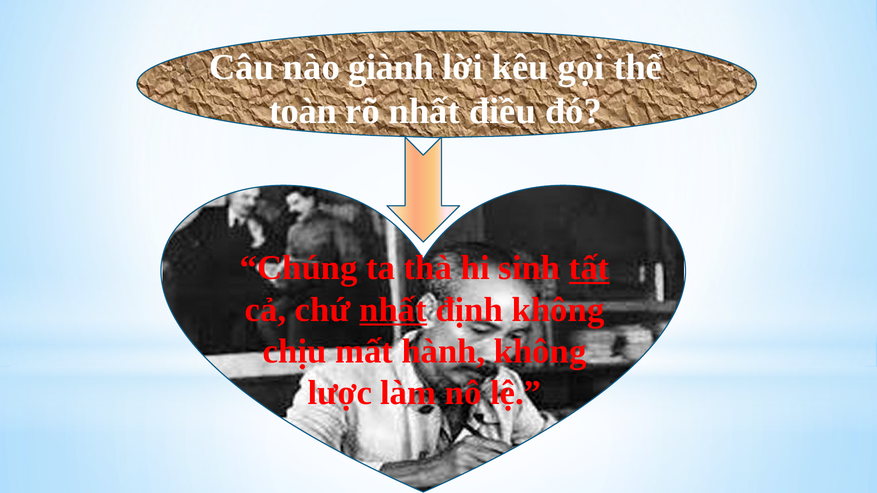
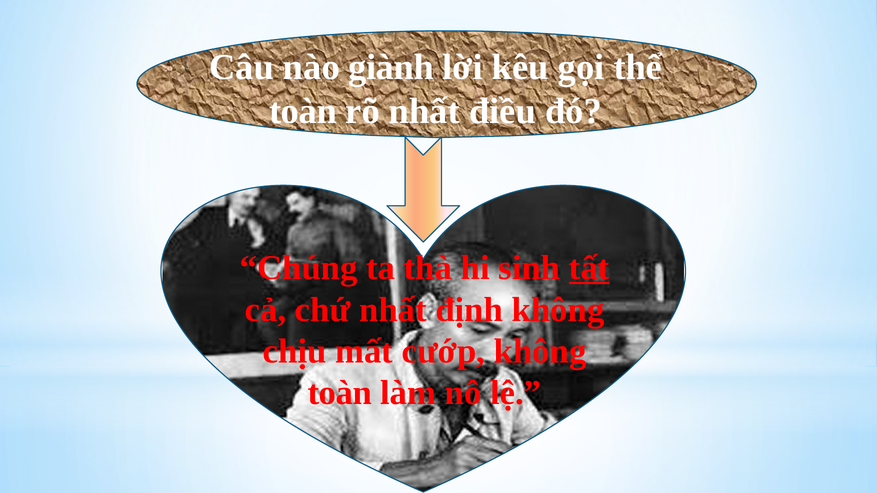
nhất underline: present -> none (393, 310)
hành: hành -> cướp (443, 351)
lược: lược -> toàn (340, 393)
